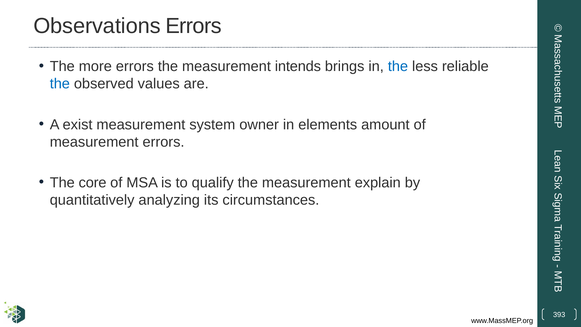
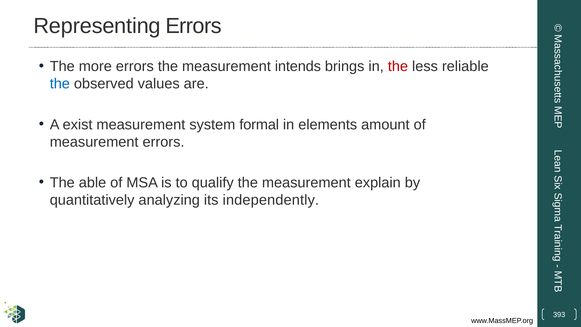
Observations: Observations -> Representing (97, 26)
the colour: blue -> red (398, 66)
owner: owner -> formal (259, 124)
core: core -> able (92, 183)
circumstances: circumstances -> independently (271, 200)
